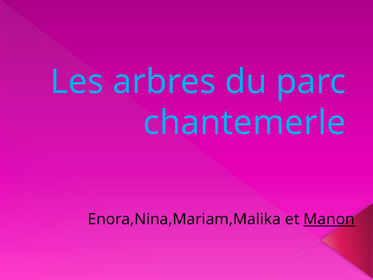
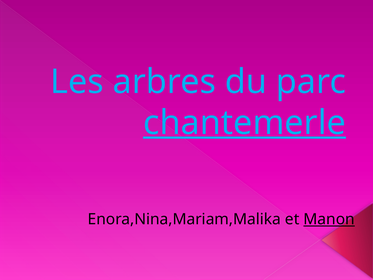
chantemerle underline: none -> present (245, 123)
